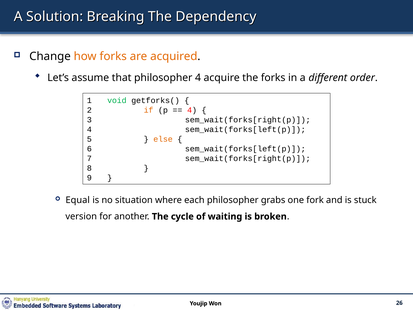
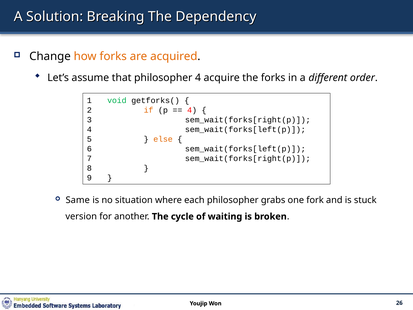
Equal: Equal -> Same (78, 200)
